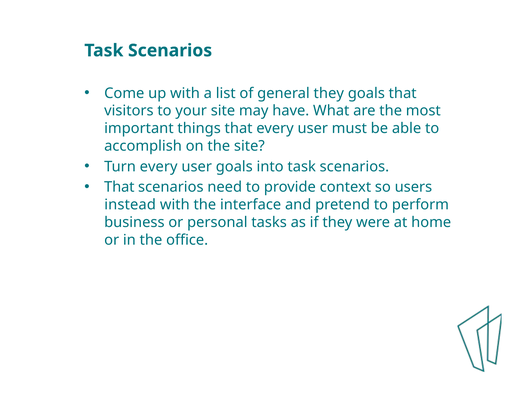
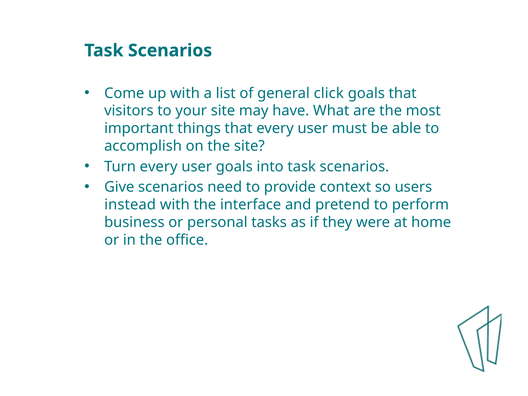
general they: they -> click (329, 93)
That: That -> Give (119, 187)
